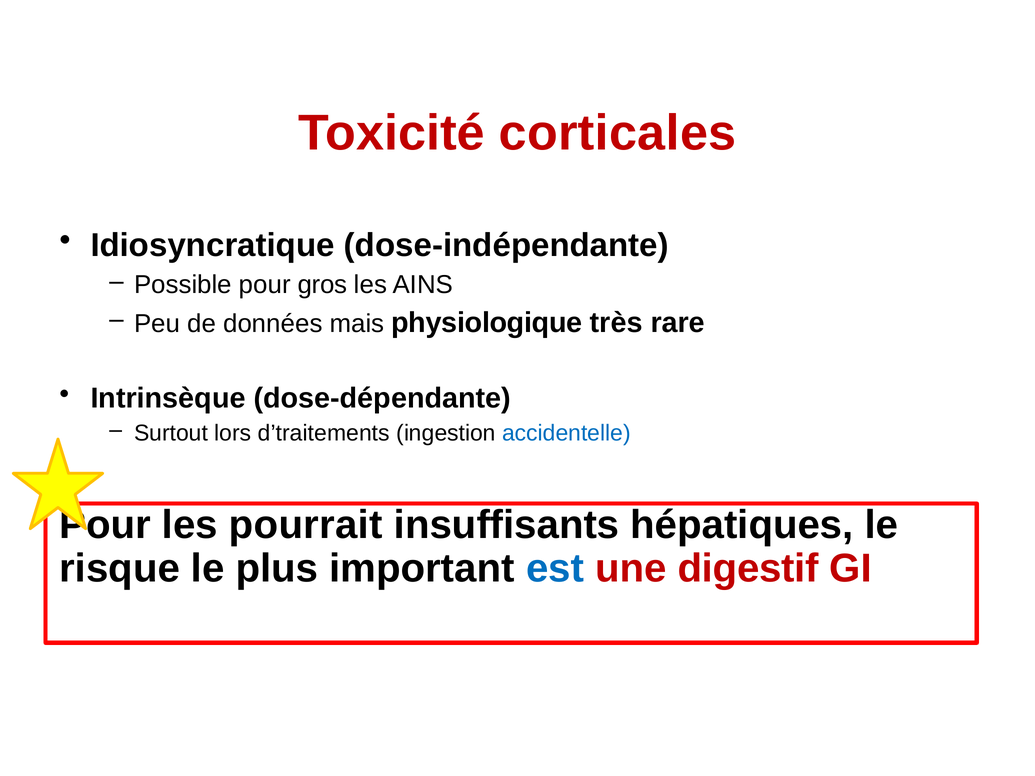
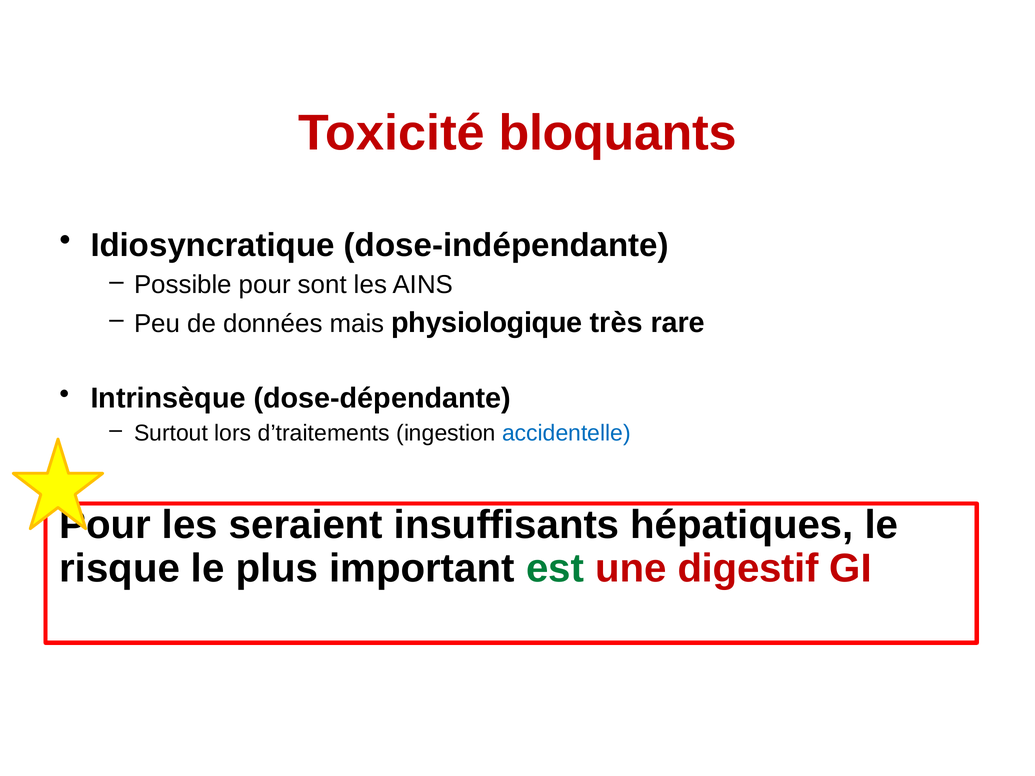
corticales: corticales -> bloquants (618, 133)
gros: gros -> sont (322, 285)
pourrait: pourrait -> seraient (306, 525)
est colour: blue -> green (555, 568)
